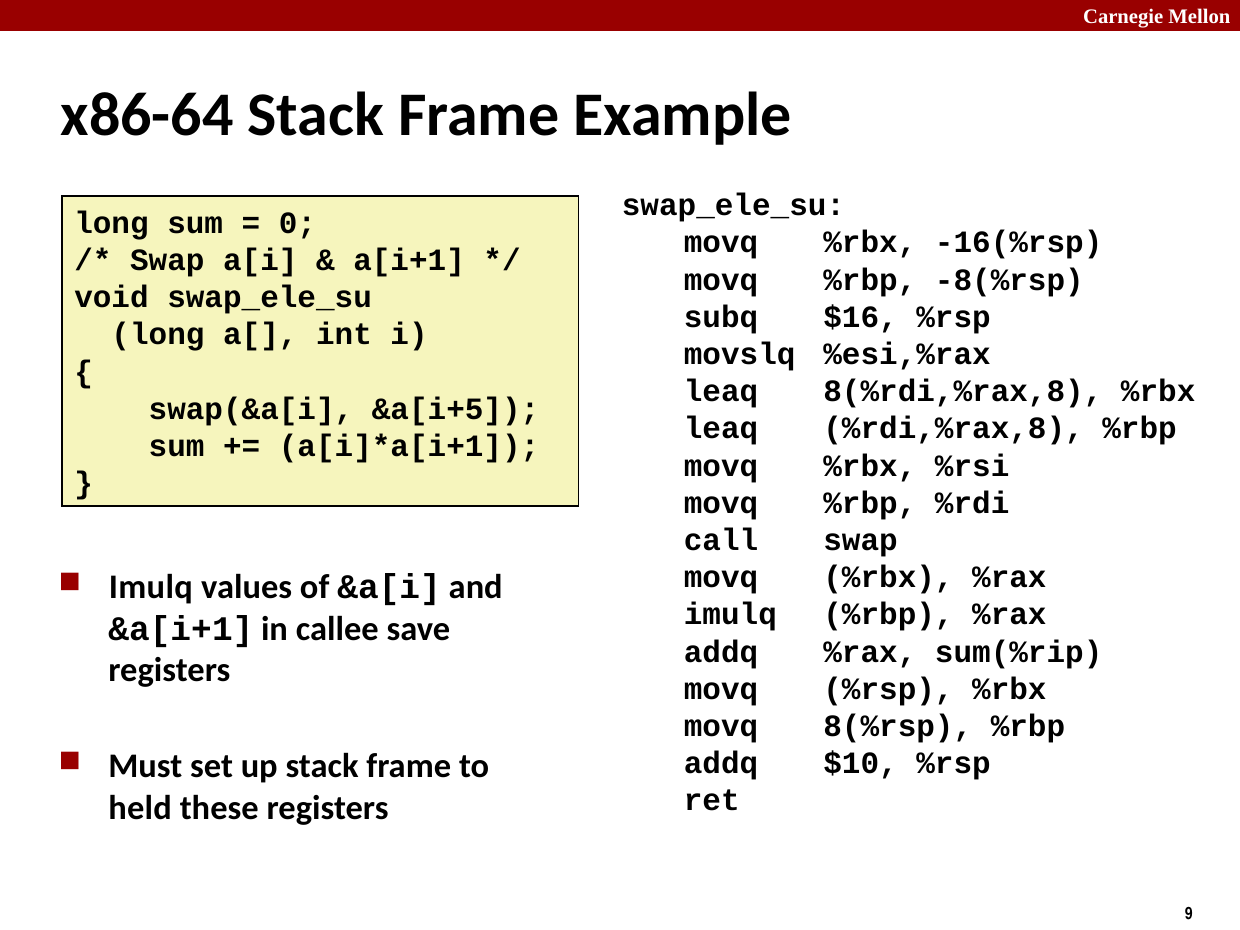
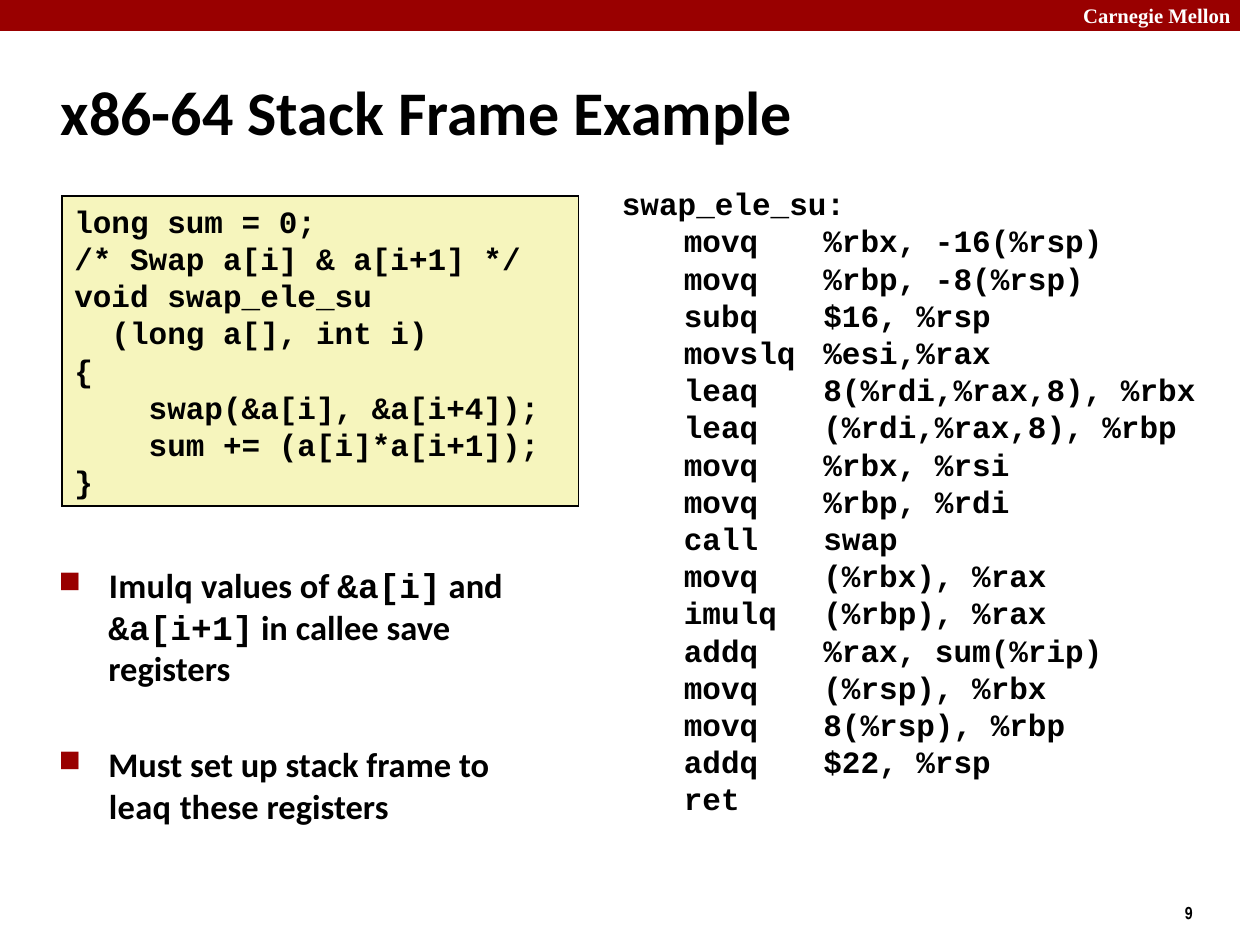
&a[i+5: &a[i+5 -> &a[i+4 (456, 409)
$10: $10 -> $22 (861, 763)
held: held -> leaq (140, 808)
